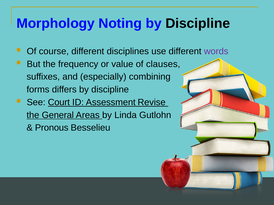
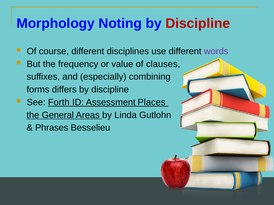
Discipline colour: black -> red (198, 23)
Court: Court -> Forth (59, 103)
Revise: Revise -> Places (152, 103)
Pronous: Pronous -> Phrases (52, 128)
